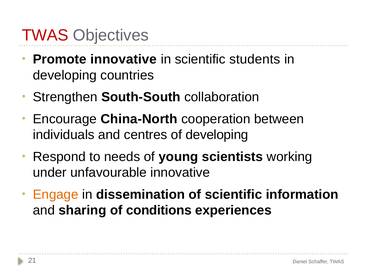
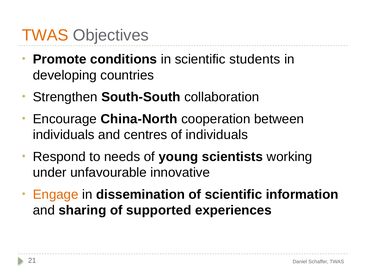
TWAS colour: red -> orange (45, 35)
Promote innovative: innovative -> conditions (124, 59)
of developing: developing -> individuals (217, 135)
conditions: conditions -> supported (159, 211)
